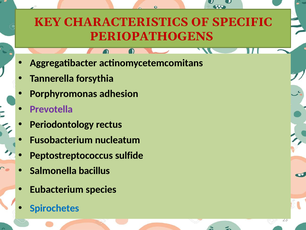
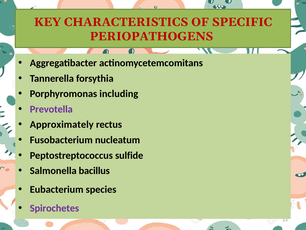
adhesion: adhesion -> including (119, 94)
Periodontology: Periodontology -> Approximately (62, 124)
Spirochetes colour: blue -> purple (54, 208)
